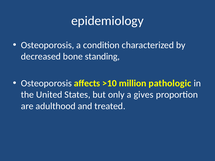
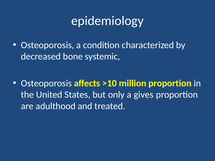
standing: standing -> systemic (102, 57)
million pathologic: pathologic -> proportion (170, 83)
